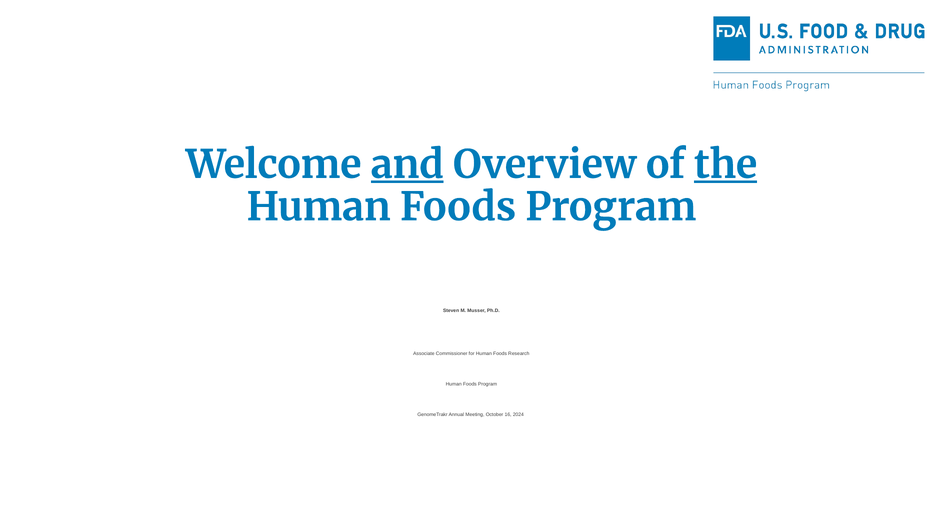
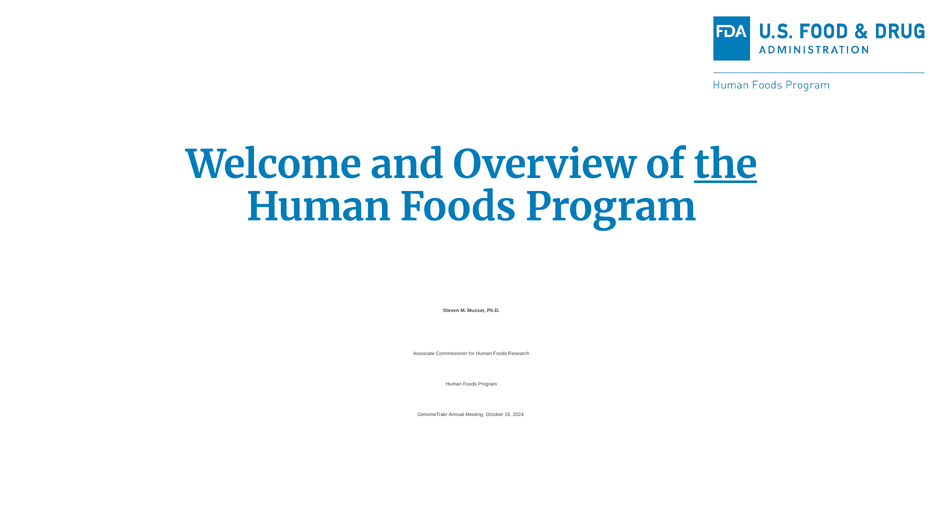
and underline: present -> none (407, 165)
